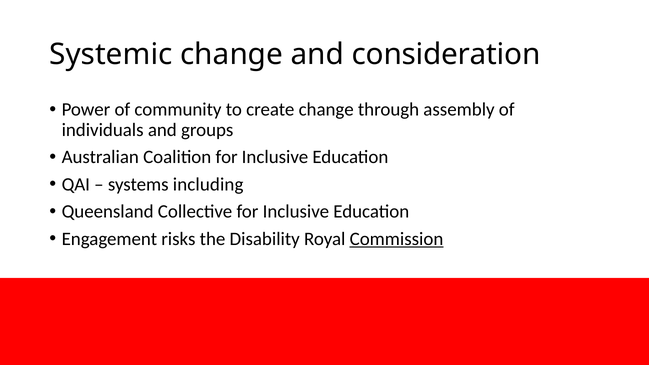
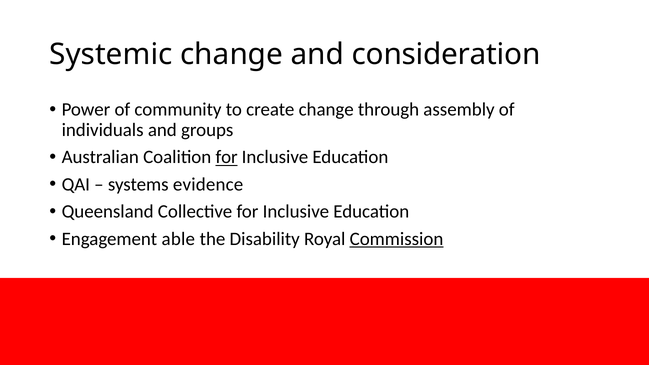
for underline: none -> present (227, 157)
including: including -> evidence (208, 184)
risks: risks -> able (178, 239)
